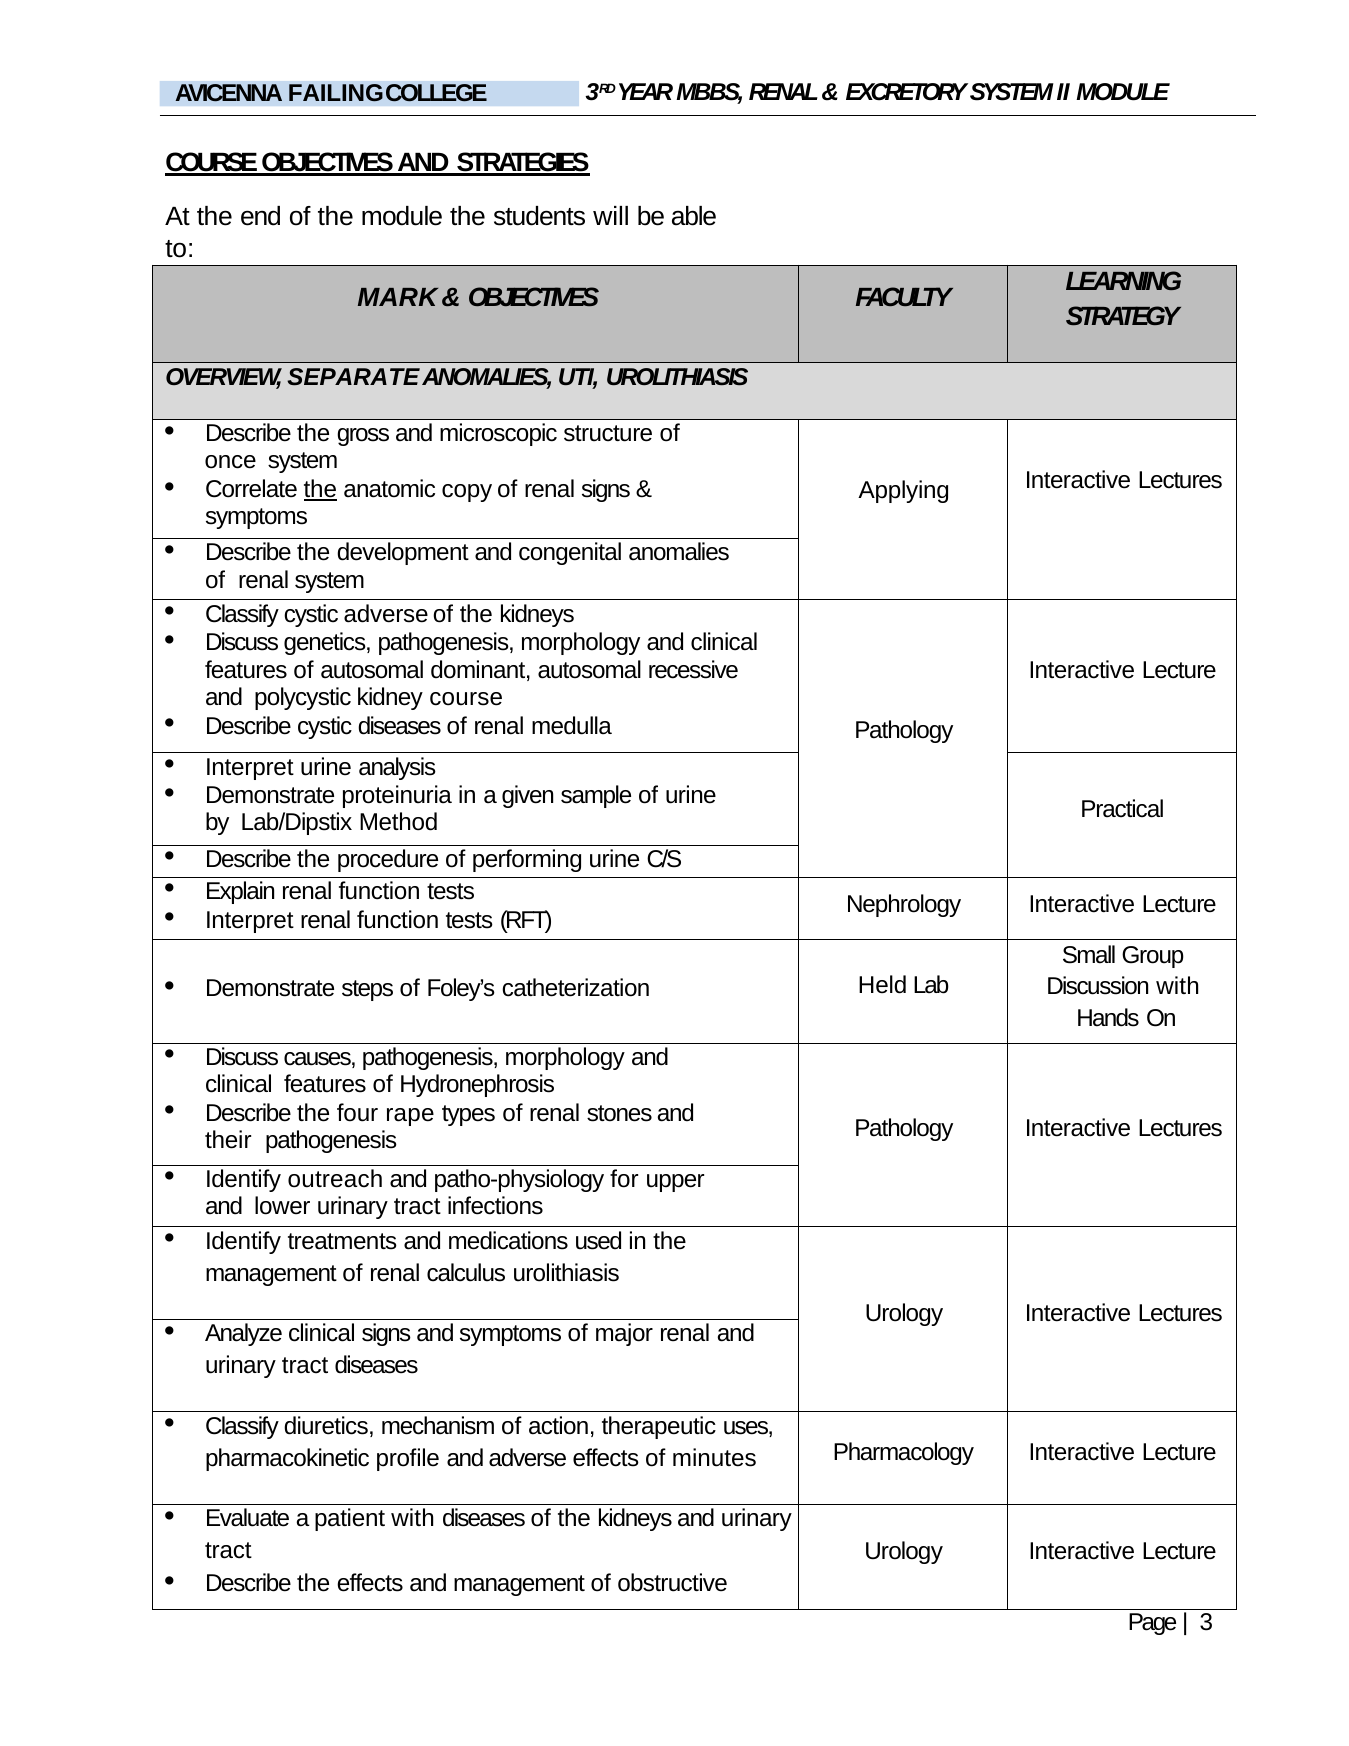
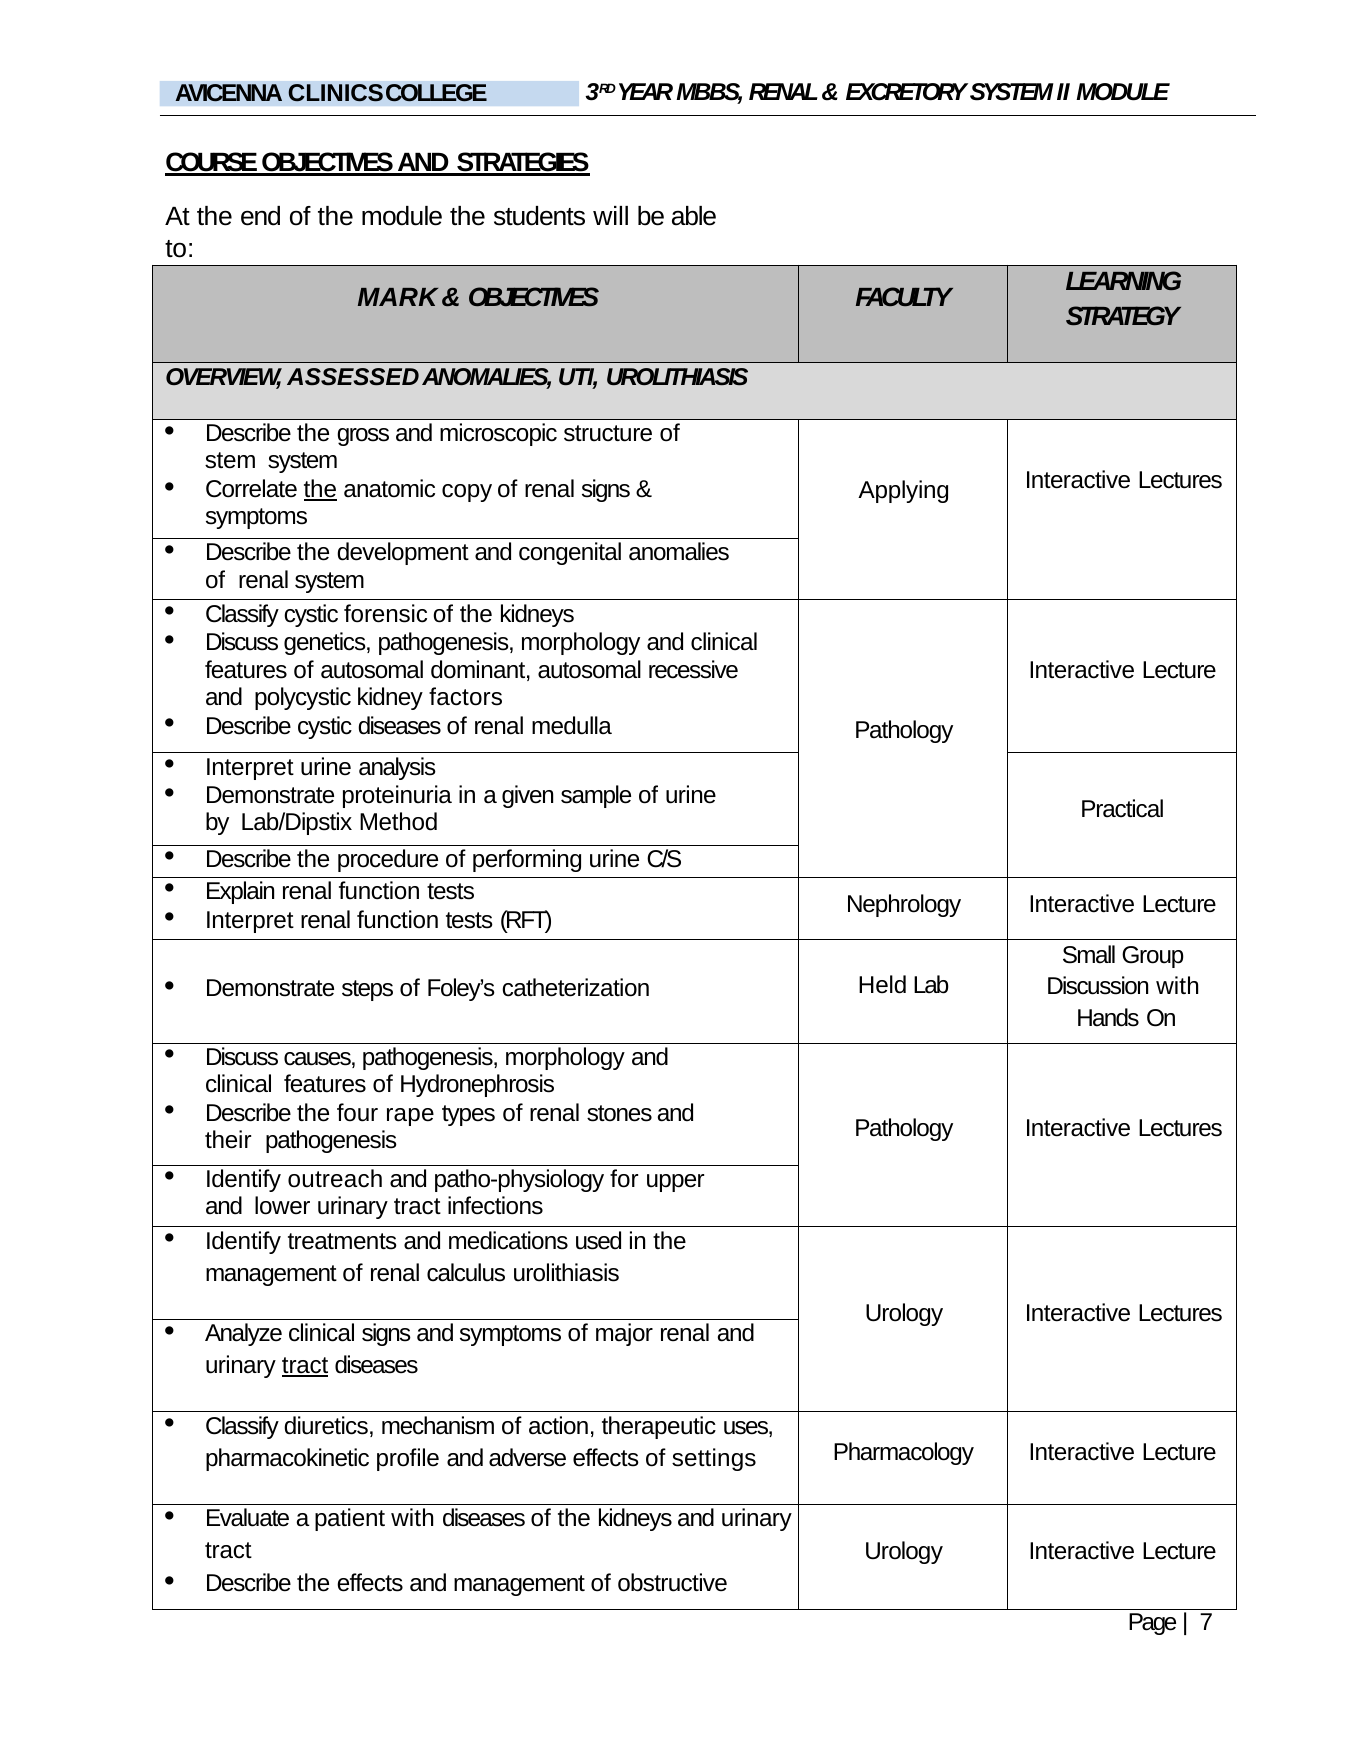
FAILING: FAILING -> CLINICS (336, 94)
SEPARATE: SEPARATE -> ASSESSED (353, 378)
once: once -> stem (231, 461)
cystic adverse: adverse -> forensic (386, 614)
kidney course: course -> factors (466, 697)
tract underline: none -> present (305, 1366)
minutes: minutes -> settings (714, 1458)
3: 3 -> 7 (1206, 1622)
